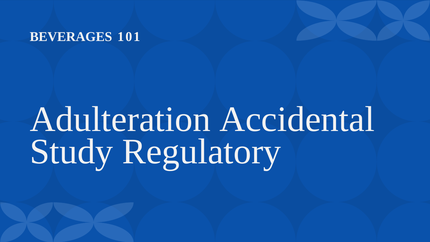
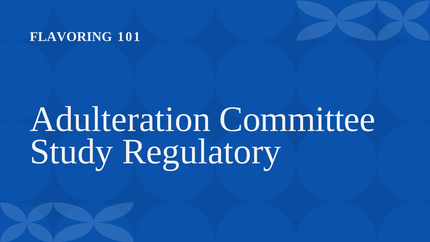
BEVERAGES: BEVERAGES -> FLAVORING (71, 37)
Accidental: Accidental -> Committee (297, 119)
